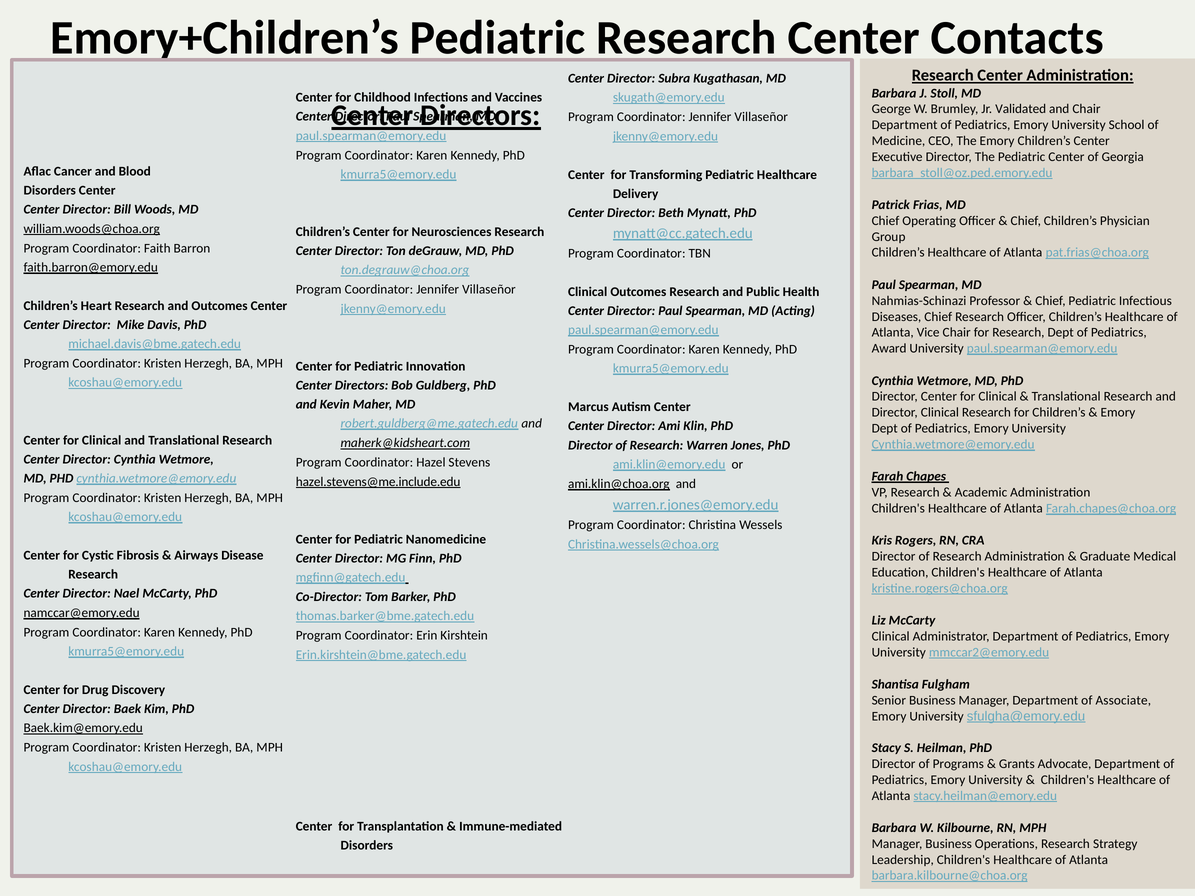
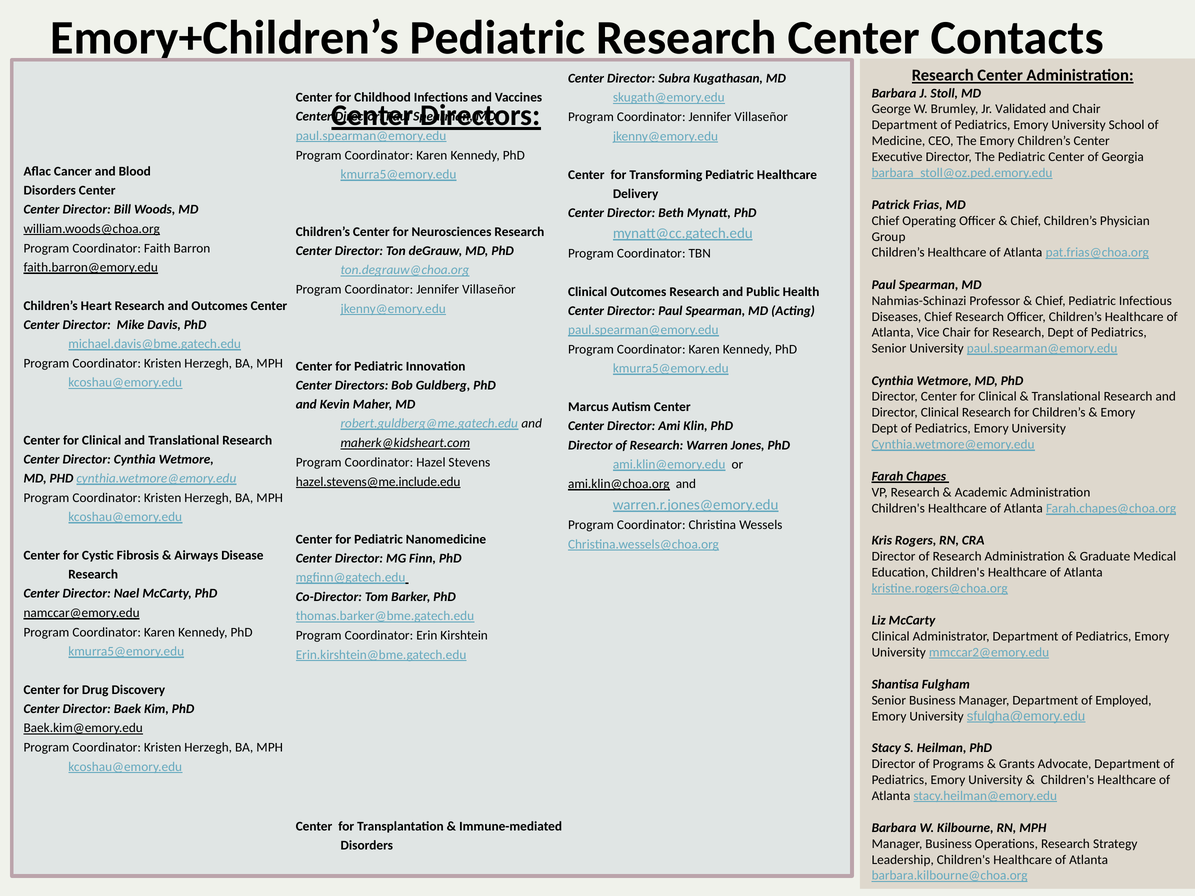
Award: Award -> Senior (889, 349)
Associate: Associate -> Employed (1123, 700)
